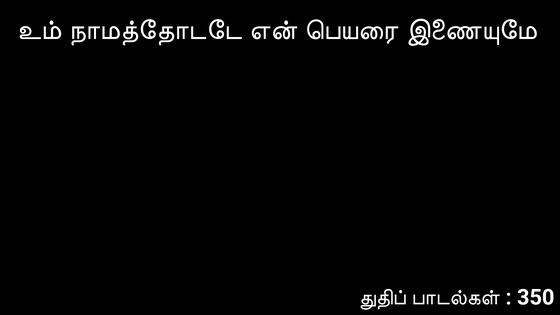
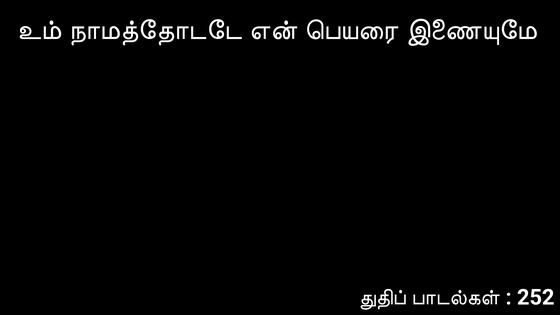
350: 350 -> 252 (536, 297)
